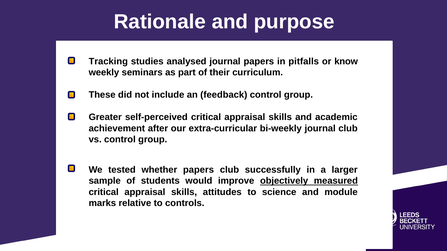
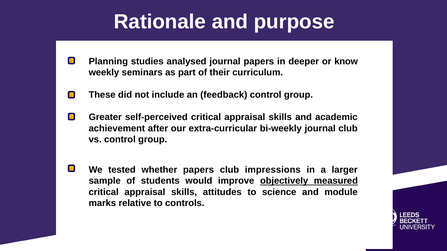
Tracking: Tracking -> Planning (108, 62)
pitfalls: pitfalls -> deeper (304, 62)
successfully: successfully -> impressions (273, 170)
